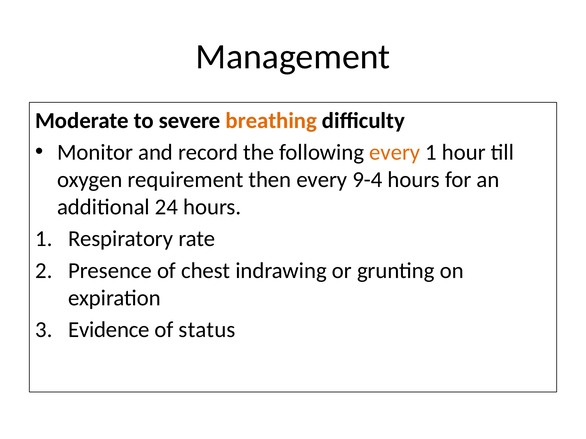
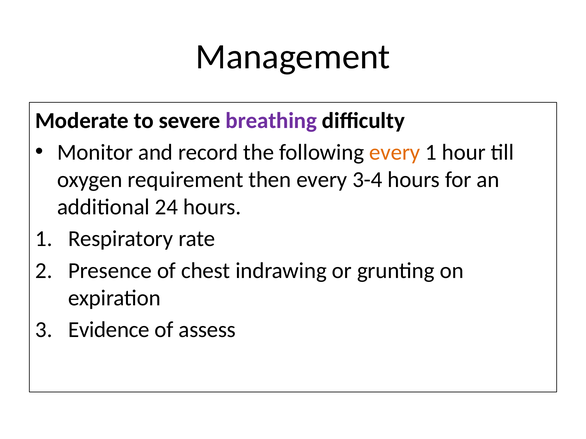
breathing colour: orange -> purple (271, 121)
9-4: 9-4 -> 3-4 (367, 180)
status: status -> assess (207, 330)
